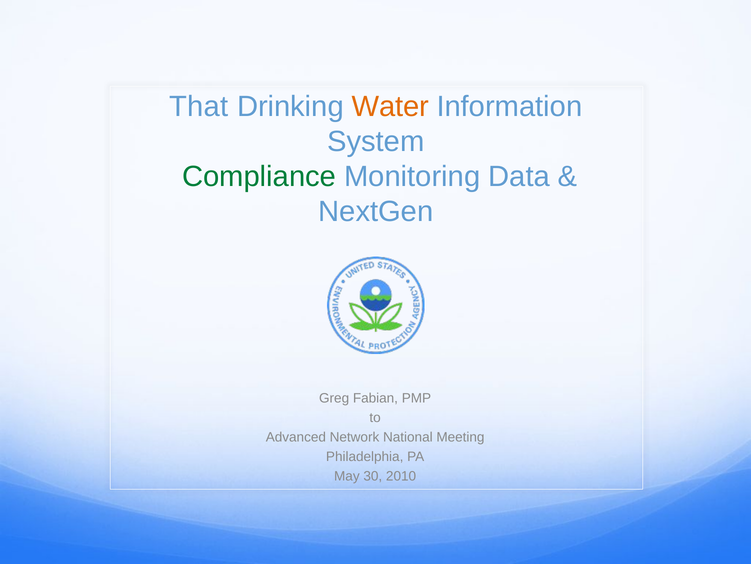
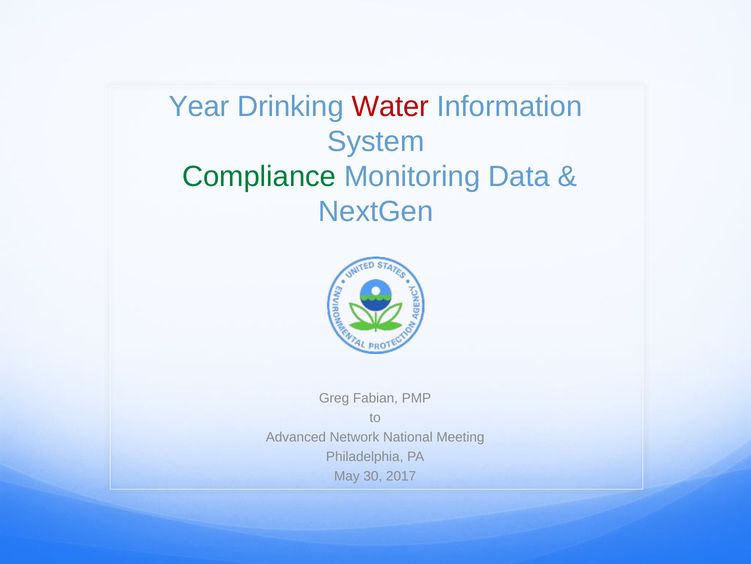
That: That -> Year (199, 106)
Water colour: orange -> red (390, 106)
2010: 2010 -> 2017 (401, 475)
